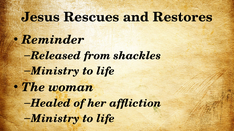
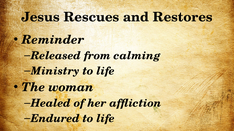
shackles: shackles -> calming (137, 56)
Ministry: Ministry -> Endured (55, 119)
